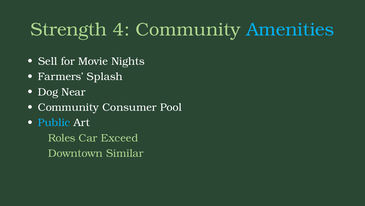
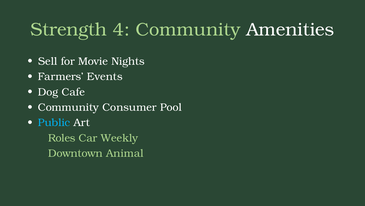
Amenities colour: light blue -> white (290, 29)
Splash: Splash -> Events (105, 76)
Near: Near -> Cafe (73, 92)
Exceed: Exceed -> Weekly (119, 138)
Similar: Similar -> Animal (125, 153)
